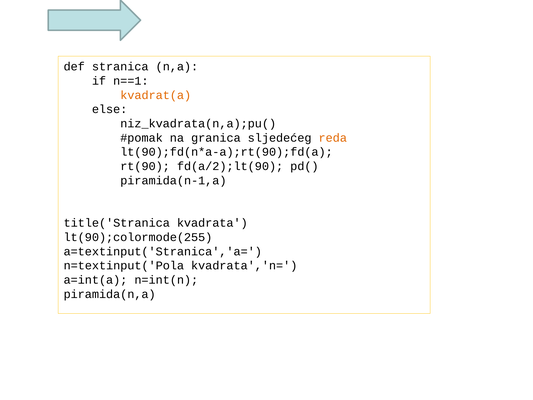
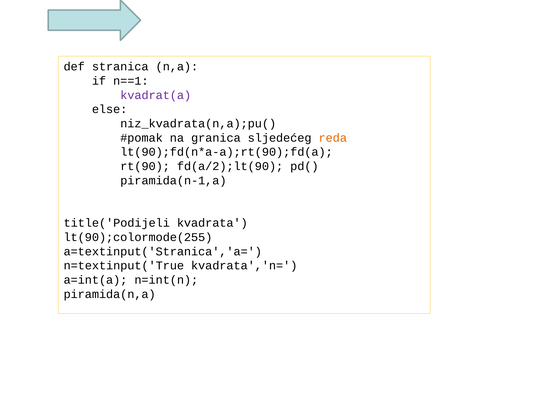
kvadrat(a colour: orange -> purple (156, 95)
title('Stranica: title('Stranica -> title('Podijeli (117, 223)
n=textinput('Pola: n=textinput('Pola -> n=textinput('True (124, 266)
